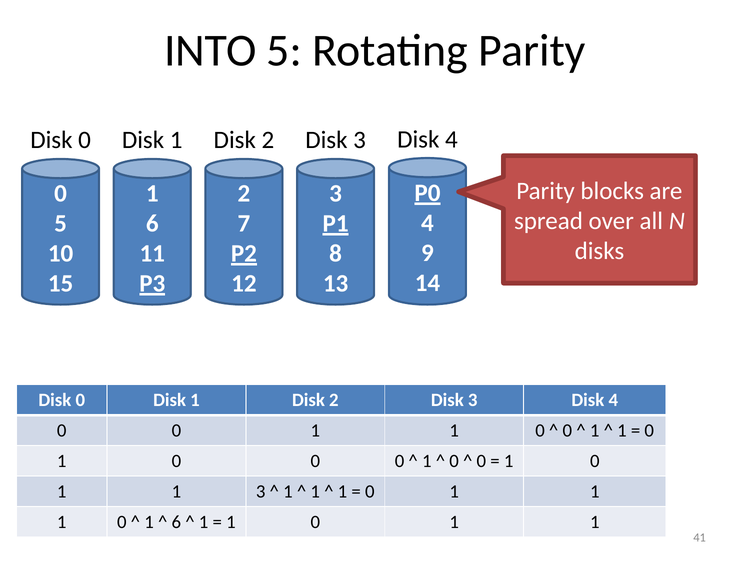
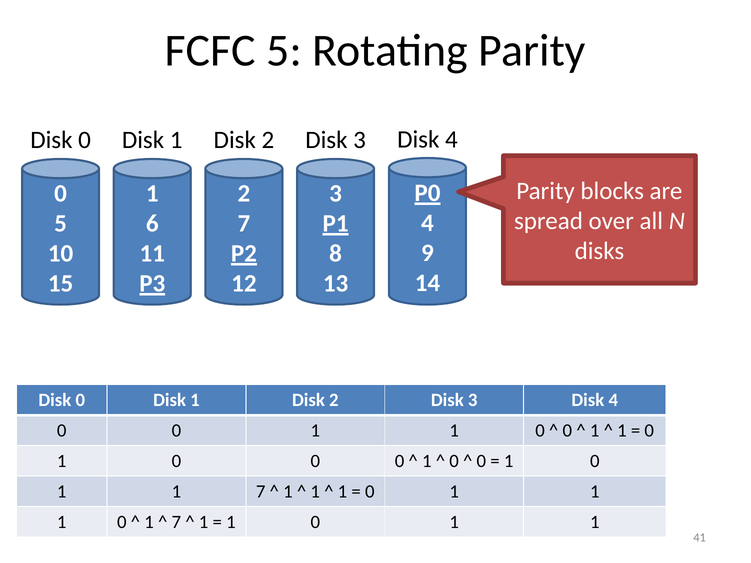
INTO: INTO -> FCFC (210, 51)
1 3: 3 -> 7 (261, 492)
6: 6 -> 7 (176, 522)
